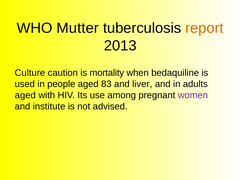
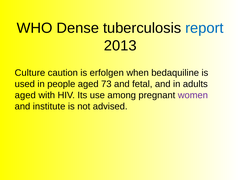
Mutter: Mutter -> Dense (78, 28)
report colour: orange -> blue (204, 28)
mortality: mortality -> erfolgen (107, 73)
83: 83 -> 73 (106, 84)
liver: liver -> fetal (142, 84)
